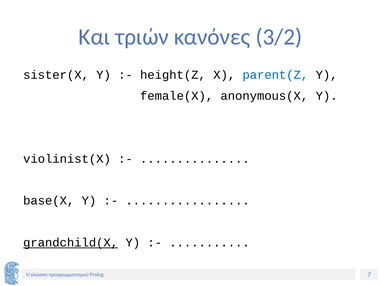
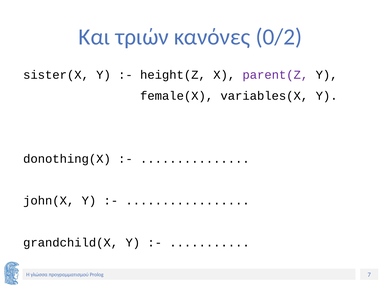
3/2: 3/2 -> 0/2 (279, 37)
parent(Z colour: blue -> purple (275, 75)
anonymous(X: anonymous(X -> variables(X (264, 96)
violinist(X: violinist(X -> donothing(X (67, 159)
base(X: base(X -> john(X (49, 201)
grandchild(X underline: present -> none (71, 242)
